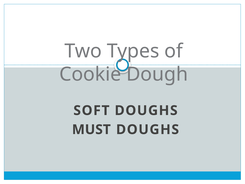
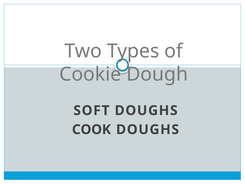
MUST: MUST -> COOK (91, 129)
